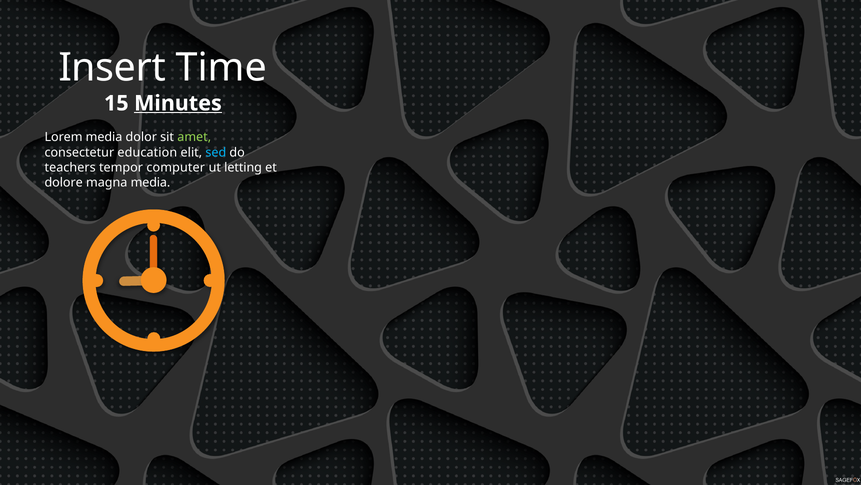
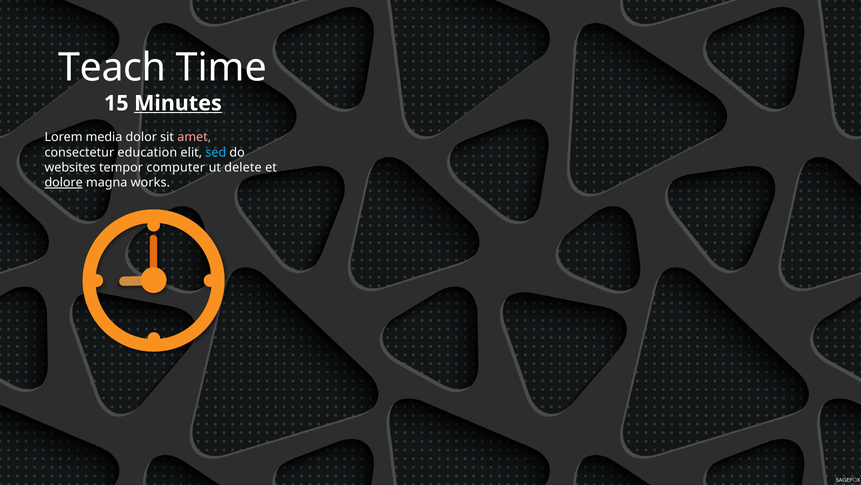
Insert: Insert -> Teach (112, 68)
amet colour: light green -> pink (194, 137)
teachers: teachers -> websites (70, 167)
letting: letting -> delete (243, 167)
dolore underline: none -> present (64, 182)
magna media: media -> works (150, 182)
